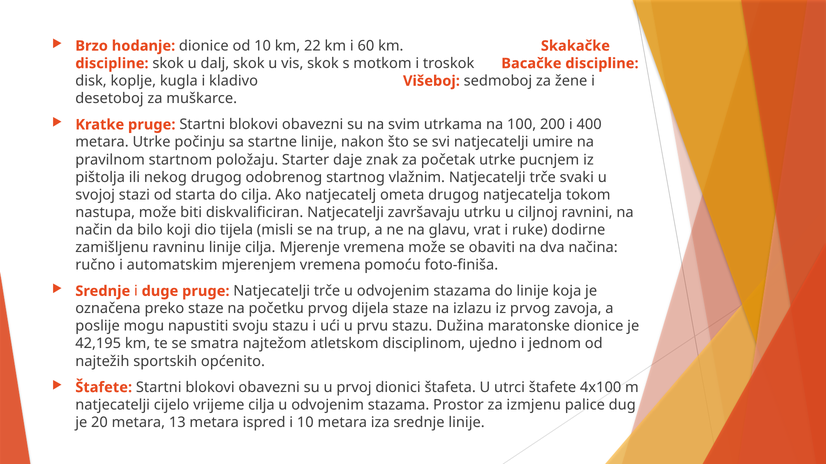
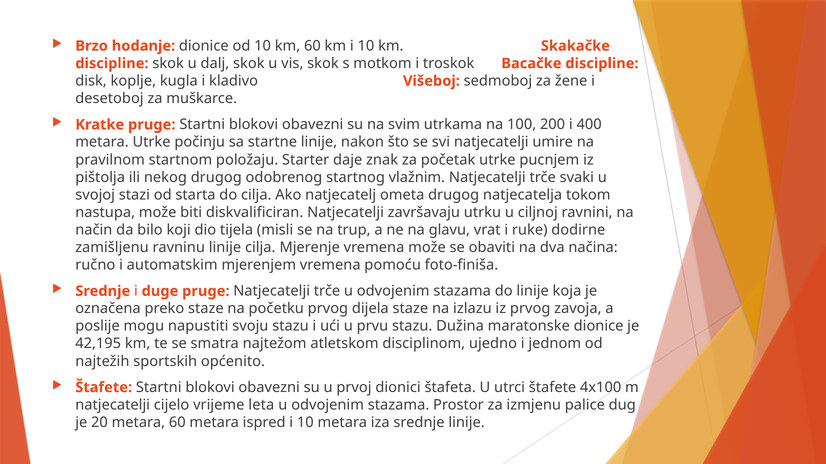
km 22: 22 -> 60 (312, 46)
km i 60: 60 -> 10 (366, 46)
vrijeme cilja: cilja -> leta (261, 405)
metara 13: 13 -> 60 (177, 423)
